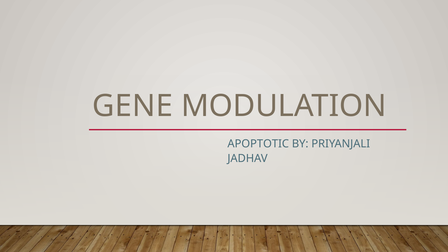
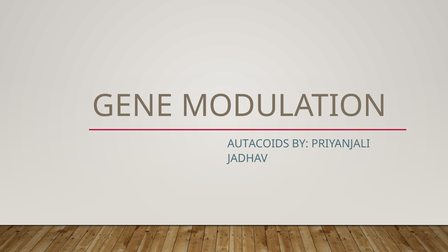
APOPTOTIC: APOPTOTIC -> AUTACOIDS (258, 144)
